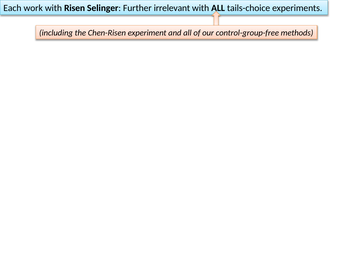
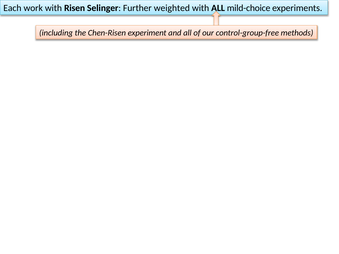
irrelevant: irrelevant -> weighted (172, 8)
tails-choice: tails-choice -> mild-choice (249, 8)
